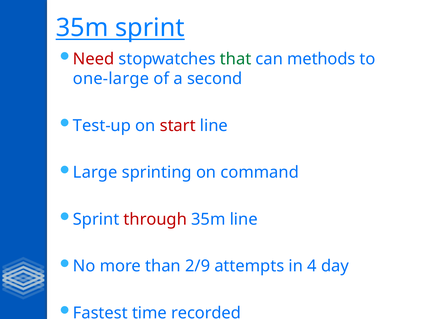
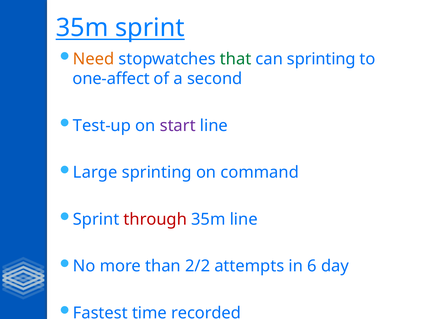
Need colour: red -> orange (94, 59)
can methods: methods -> sprinting (321, 59)
one-large: one-large -> one-affect (111, 79)
start colour: red -> purple (178, 126)
2/9: 2/9 -> 2/2 (198, 266)
4: 4 -> 6 (312, 266)
